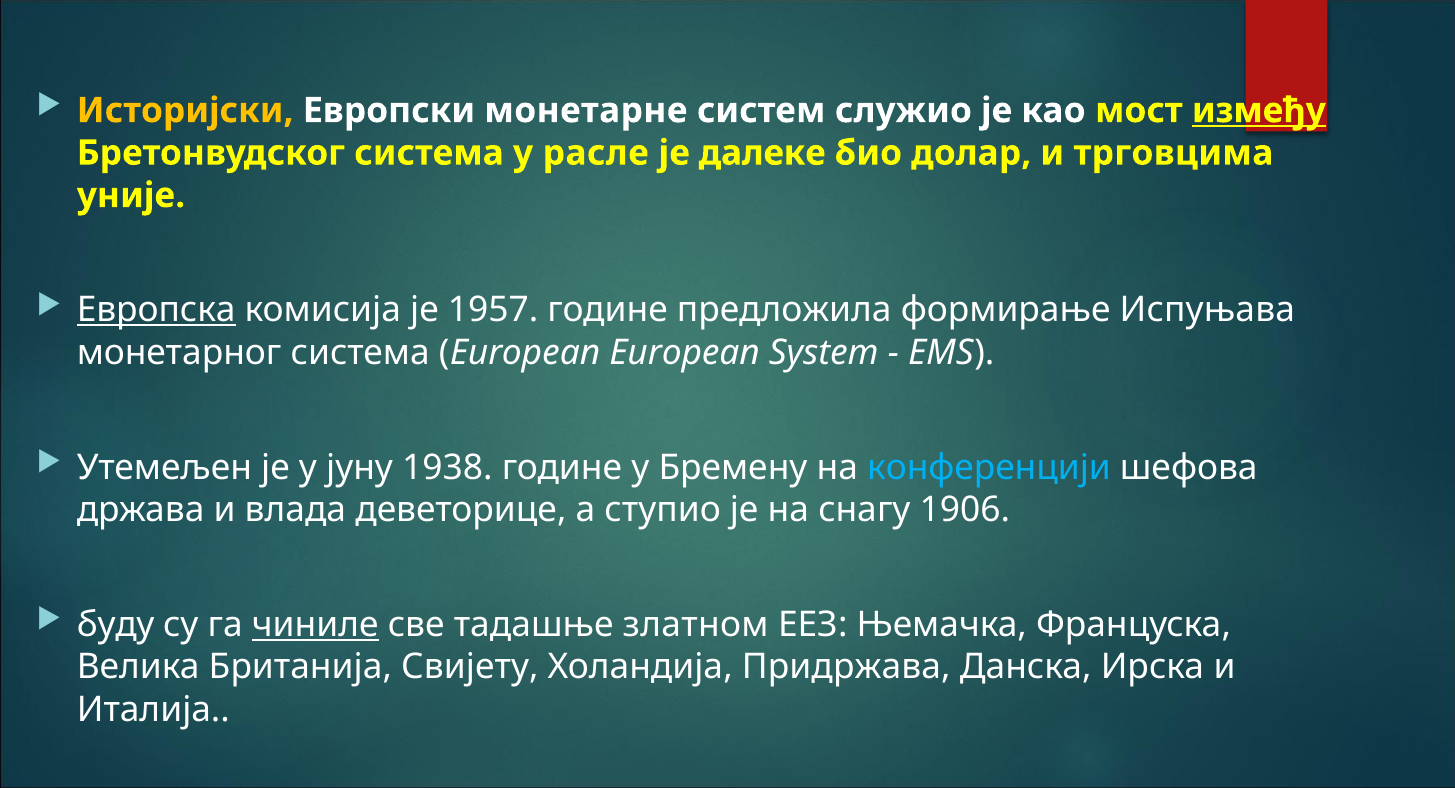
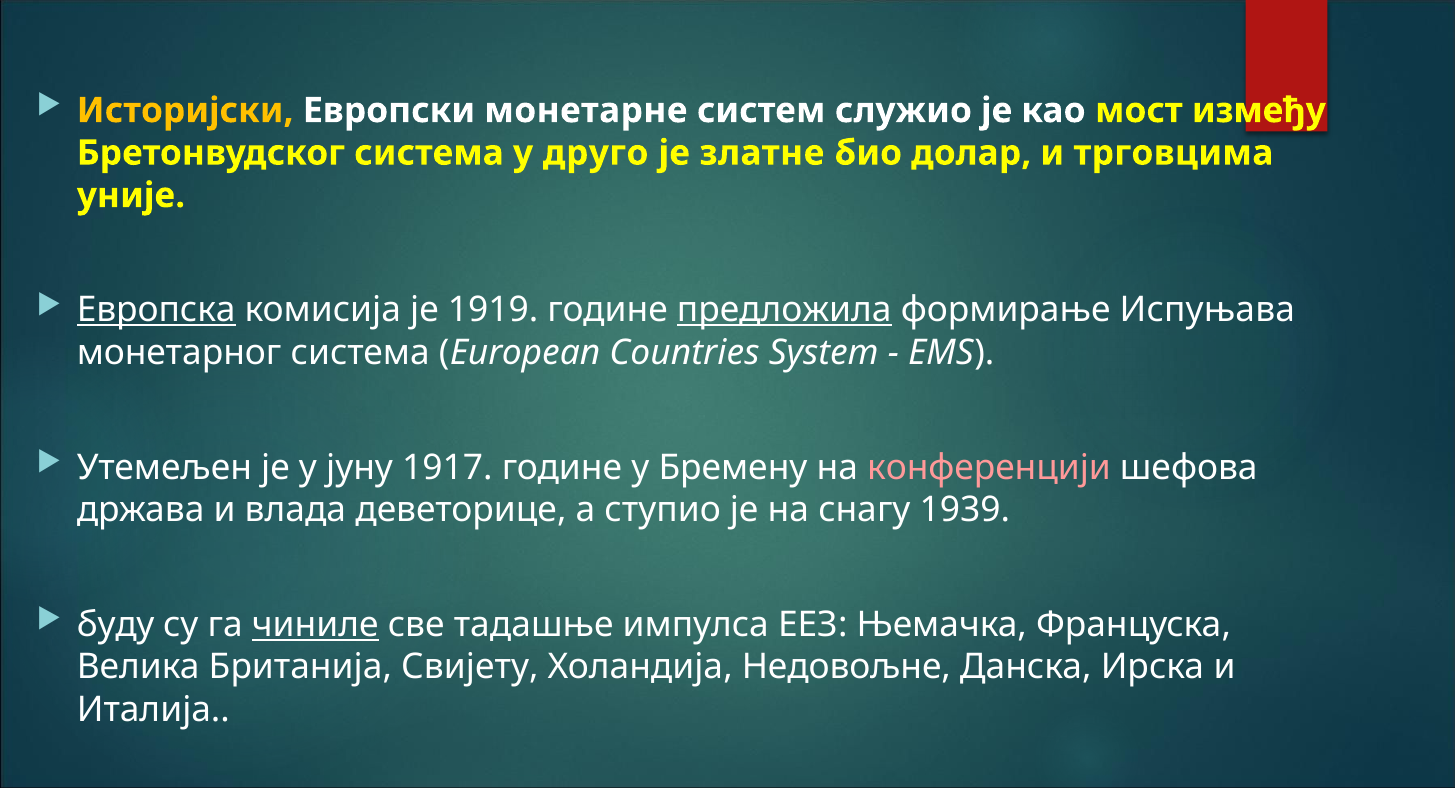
између underline: present -> none (1259, 111)
расле: расле -> друго (596, 153)
далеке: далеке -> златне (762, 153)
1957: 1957 -> 1919 (493, 310)
предложила underline: none -> present (784, 310)
European European: European -> Countries (685, 353)
1938: 1938 -> 1917 (447, 467)
конференцији colour: light blue -> pink (989, 467)
1906: 1906 -> 1939 (965, 510)
златном: златном -> импулса (696, 625)
Придржава: Придржава -> Недовољне (846, 667)
